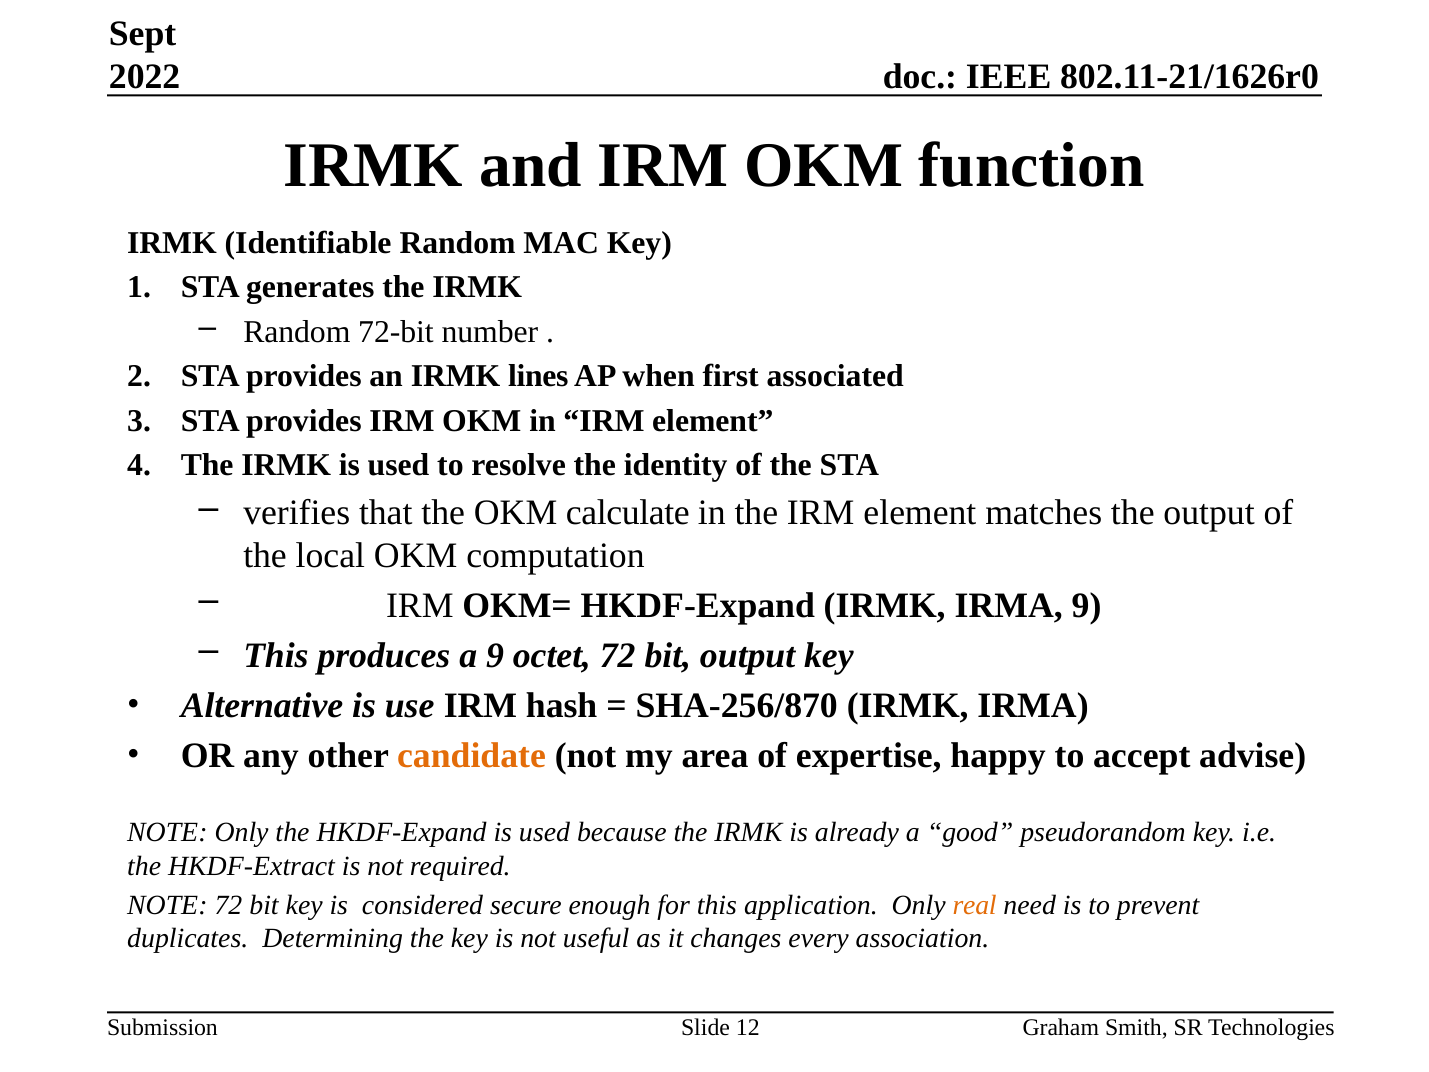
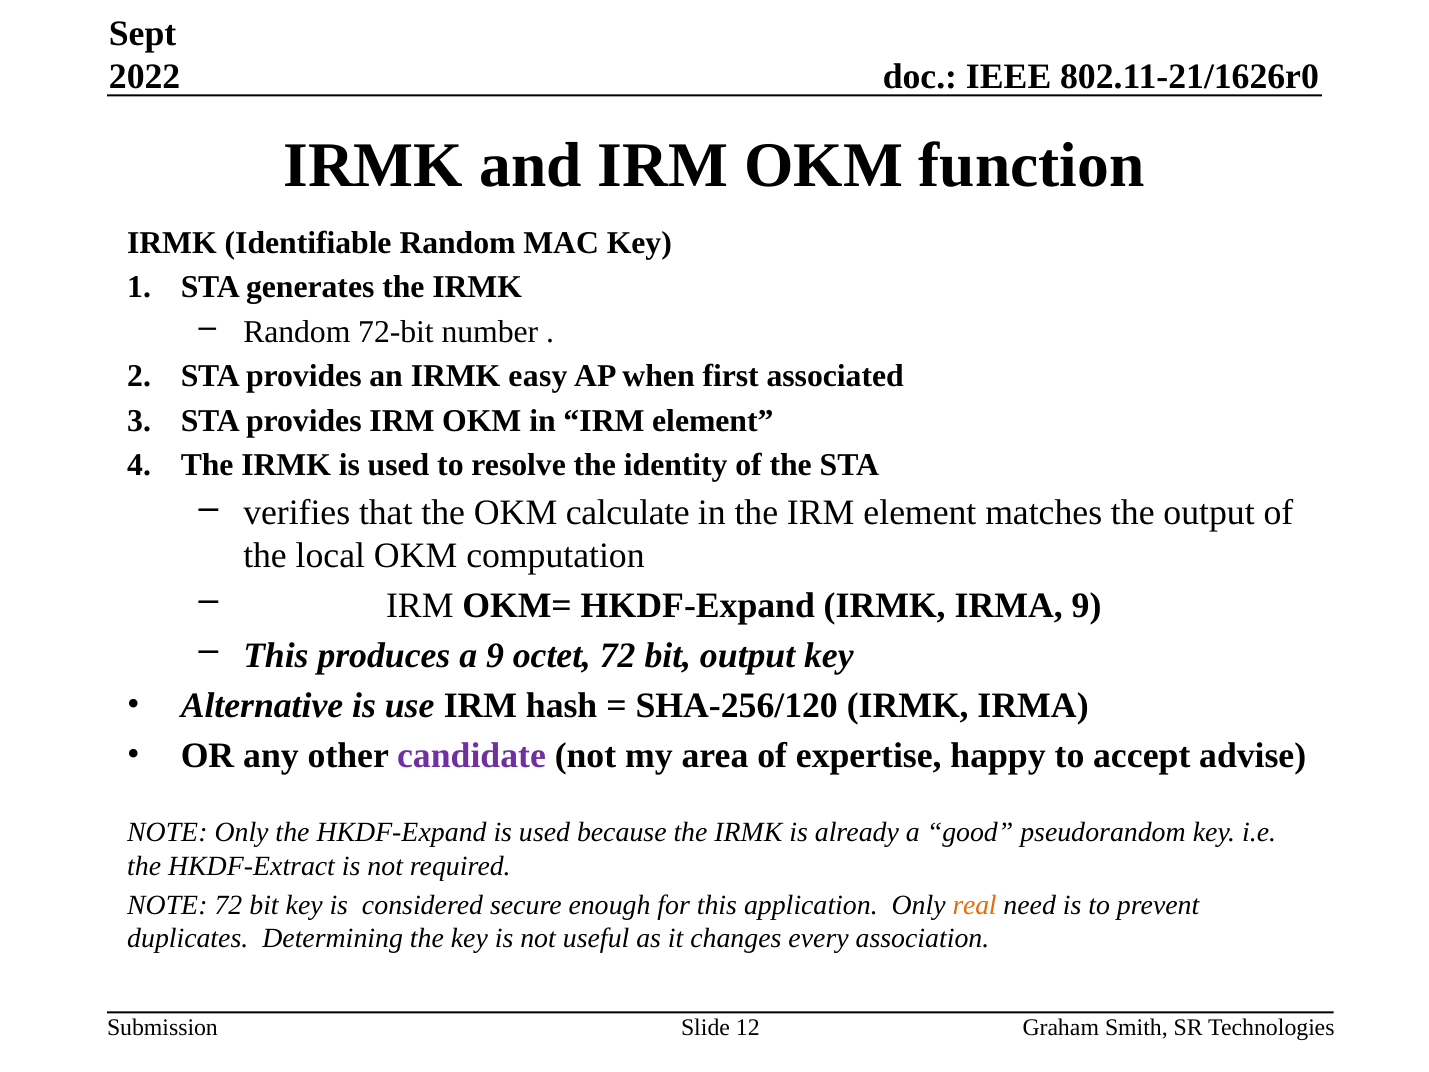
lines: lines -> easy (538, 376)
SHA-256/870: SHA-256/870 -> SHA-256/120 (737, 706)
candidate colour: orange -> purple (471, 756)
